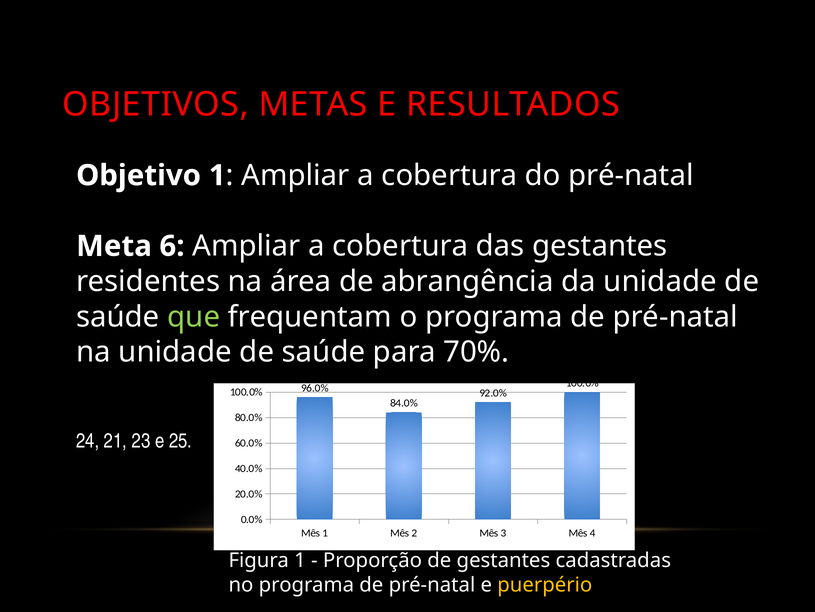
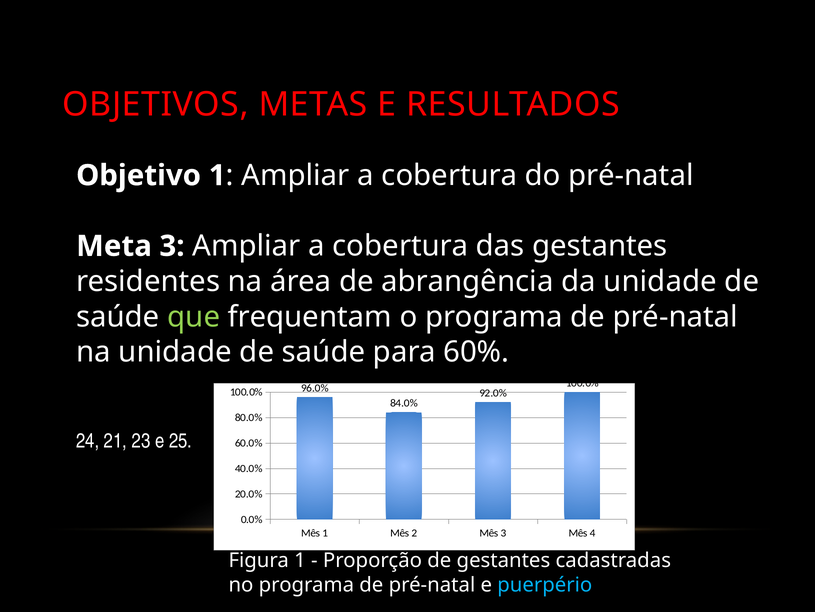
Meta 6: 6 -> 3 (172, 246)
70%: 70% -> 60% (476, 352)
puerpério colour: yellow -> light blue (545, 584)
